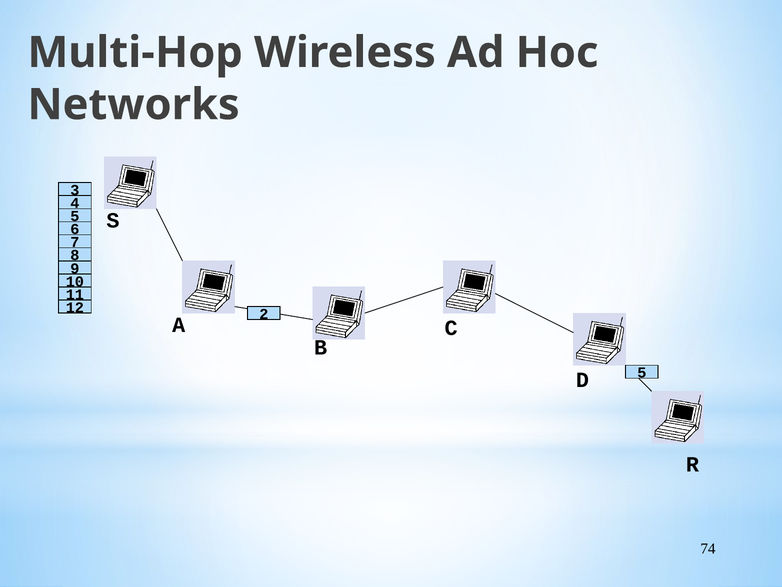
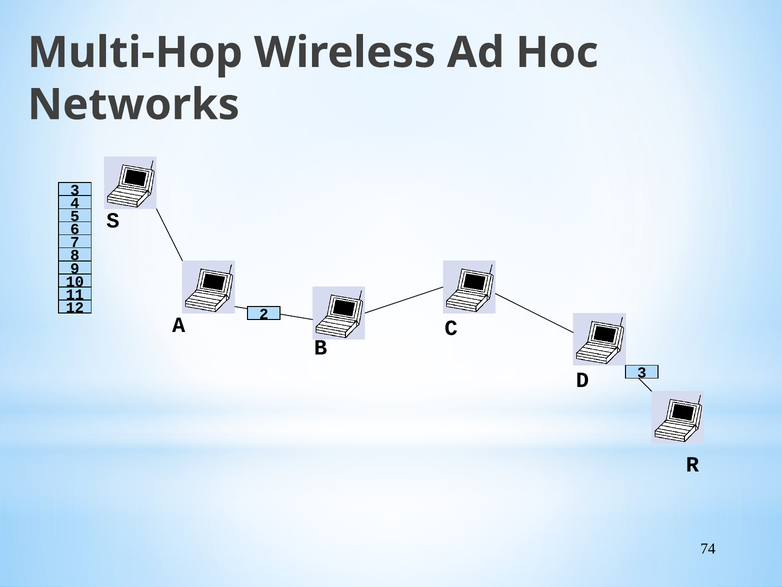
D 5: 5 -> 3 (642, 372)
